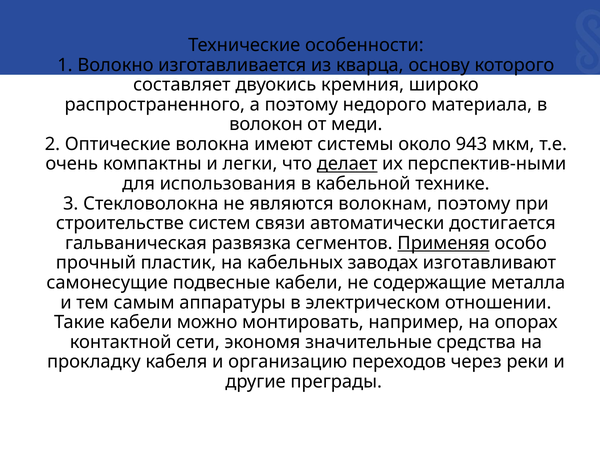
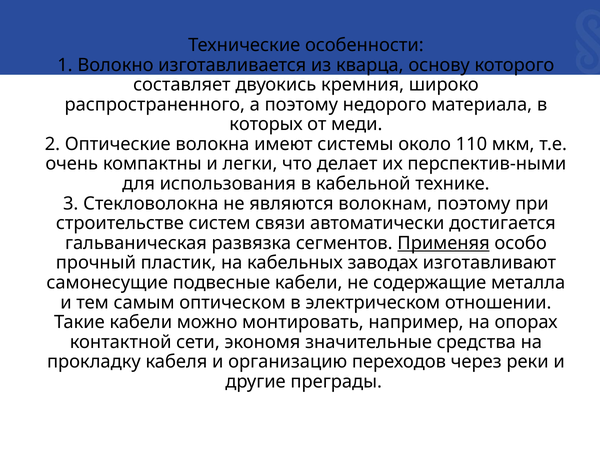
волокон: волокон -> которых (266, 124)
943: 943 -> 110 (471, 144)
делает underline: present -> none (347, 164)
аппаратуры: аппаратуры -> оптическом (233, 303)
